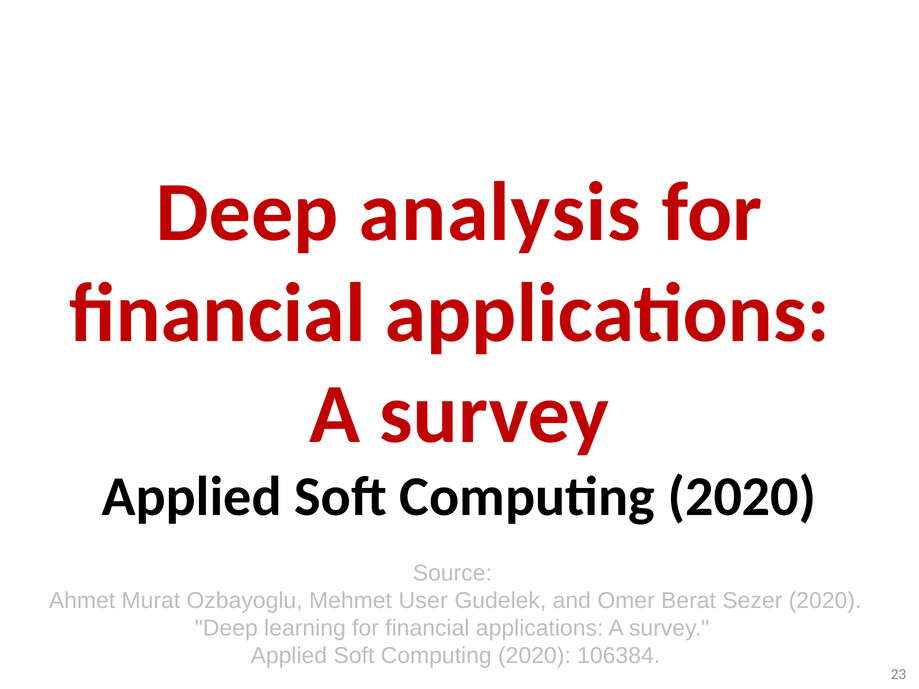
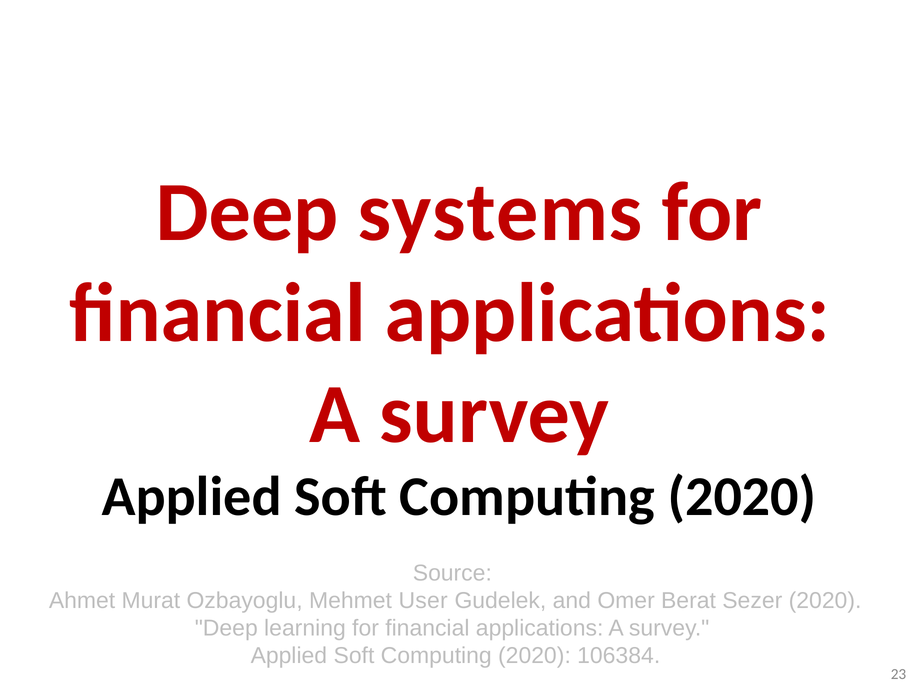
analysis: analysis -> systems (500, 213)
